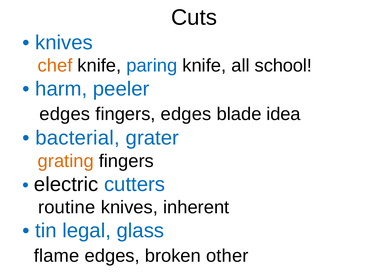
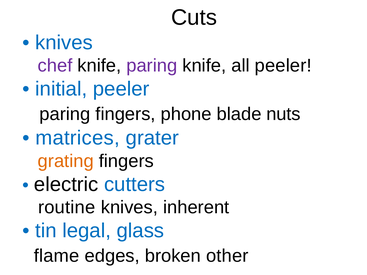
chef colour: orange -> purple (55, 66)
paring colour: blue -> purple (152, 66)
all school: school -> peeler (283, 66)
harm: harm -> initial (61, 89)
edges: edges -> paring (65, 114)
fingers edges: edges -> phone (186, 114)
idea: idea -> nuts (283, 114)
bacterial: bacterial -> matrices (78, 138)
